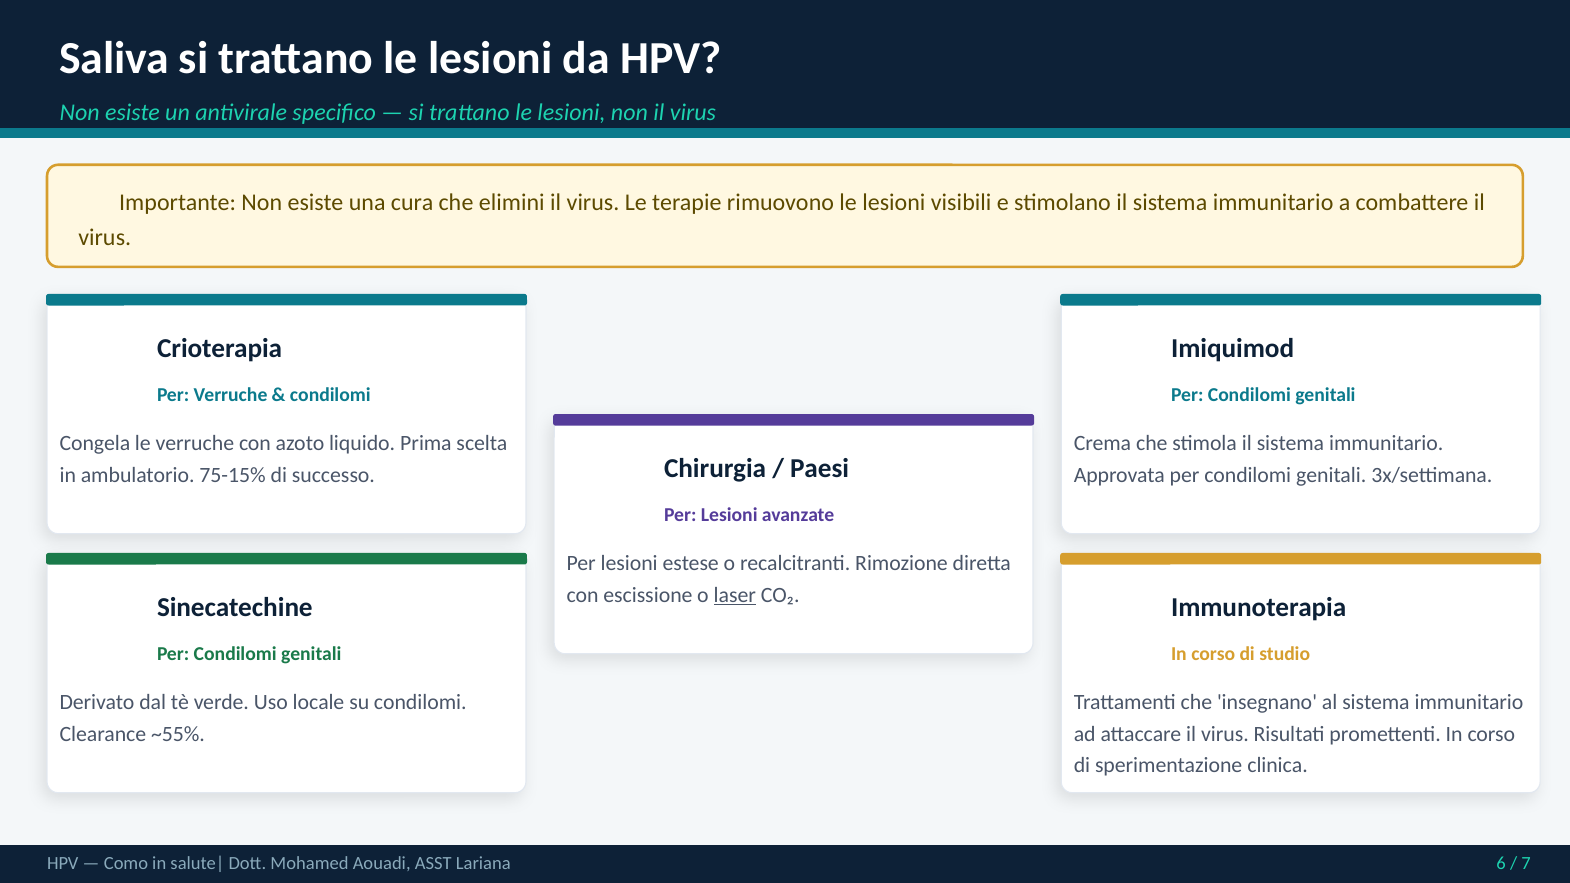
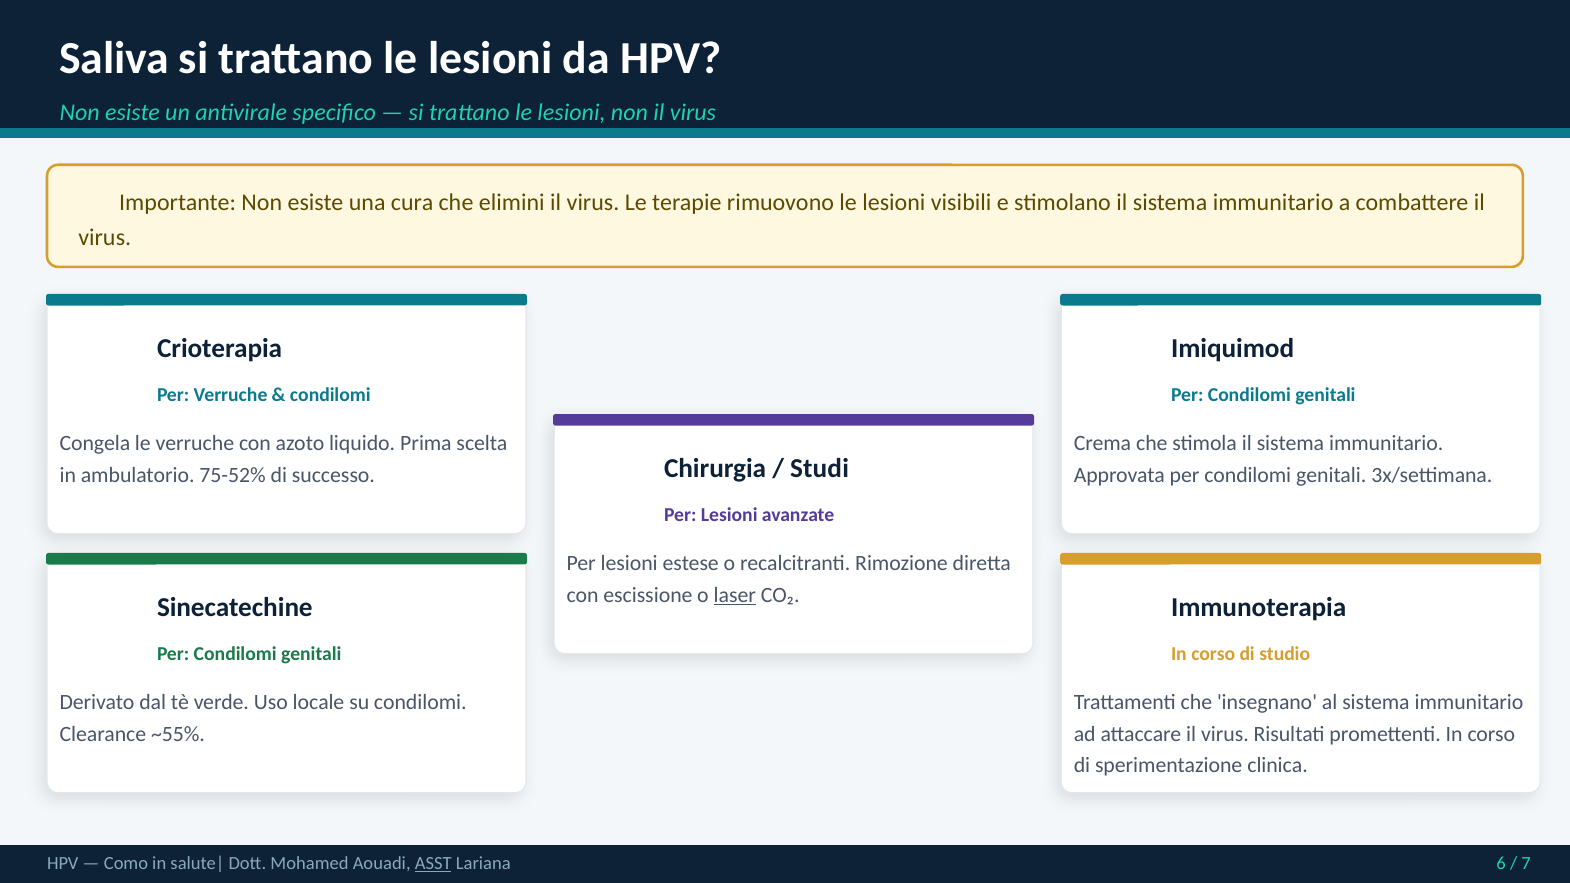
Paesi: Paesi -> Studi (819, 469)
75-15%: 75-15% -> 75-52% (233, 475)
ASST underline: none -> present (433, 864)
